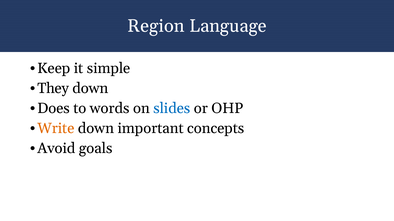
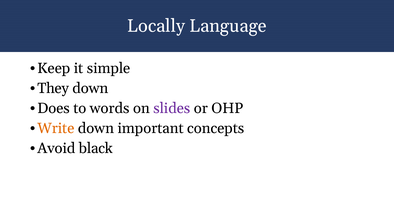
Region: Region -> Locally (156, 26)
slides colour: blue -> purple (172, 108)
goals: goals -> black (96, 149)
